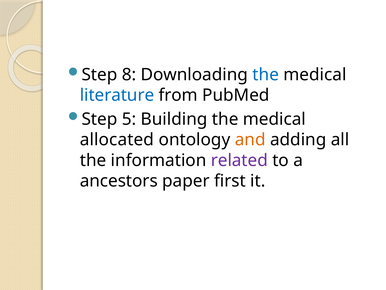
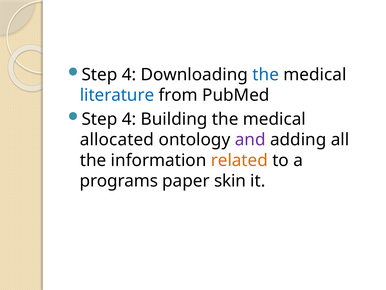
8: 8 -> 4 (129, 75)
5: 5 -> 4 (129, 119)
and colour: orange -> purple (250, 140)
related colour: purple -> orange (239, 160)
ancestors: ancestors -> programs (119, 181)
first: first -> skin (230, 181)
